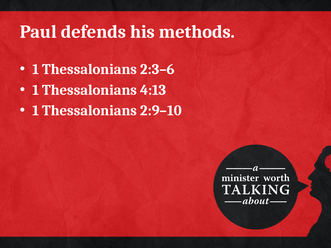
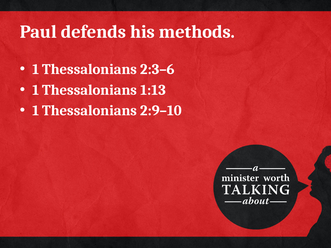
4:13: 4:13 -> 1:13 (153, 90)
